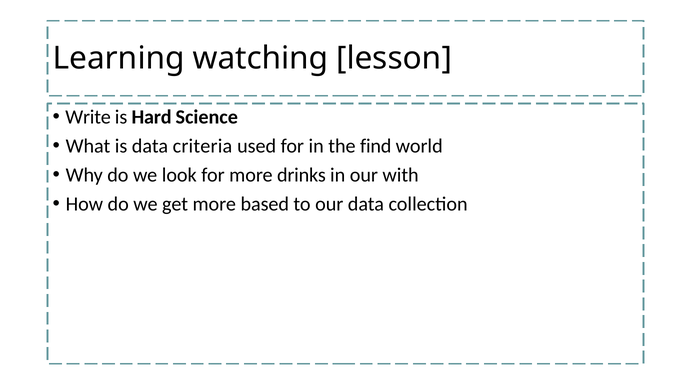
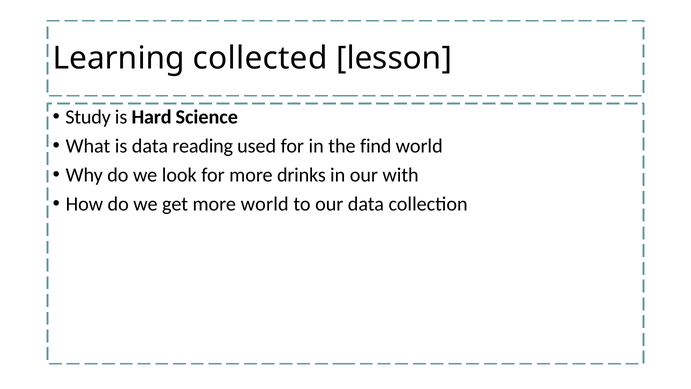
watching: watching -> collected (260, 58)
Write: Write -> Study (88, 117)
criteria: criteria -> reading (203, 146)
more based: based -> world (265, 204)
